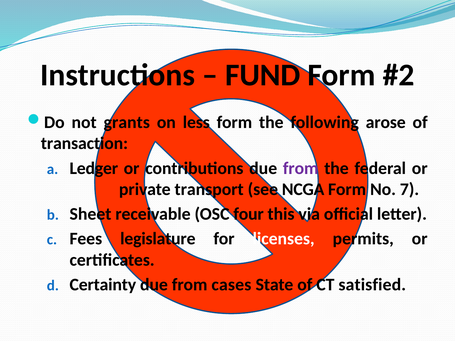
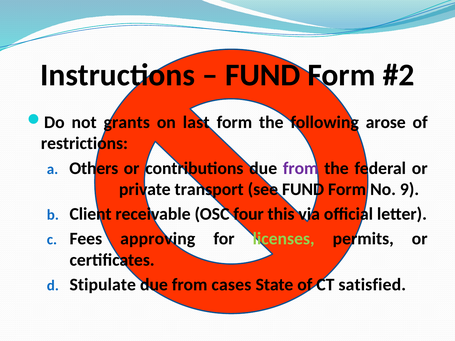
less: less -> last (196, 122)
transaction: transaction -> restrictions (84, 144)
Ledger: Ledger -> Others (94, 168)
see NCGA: NCGA -> FUND (303, 190)
7: 7 -> 9 (409, 190)
Sheet: Sheet -> Client (91, 214)
legislature: legislature -> approving (158, 239)
licenses colour: white -> light green (284, 239)
Certainty: Certainty -> Stipulate (103, 285)
